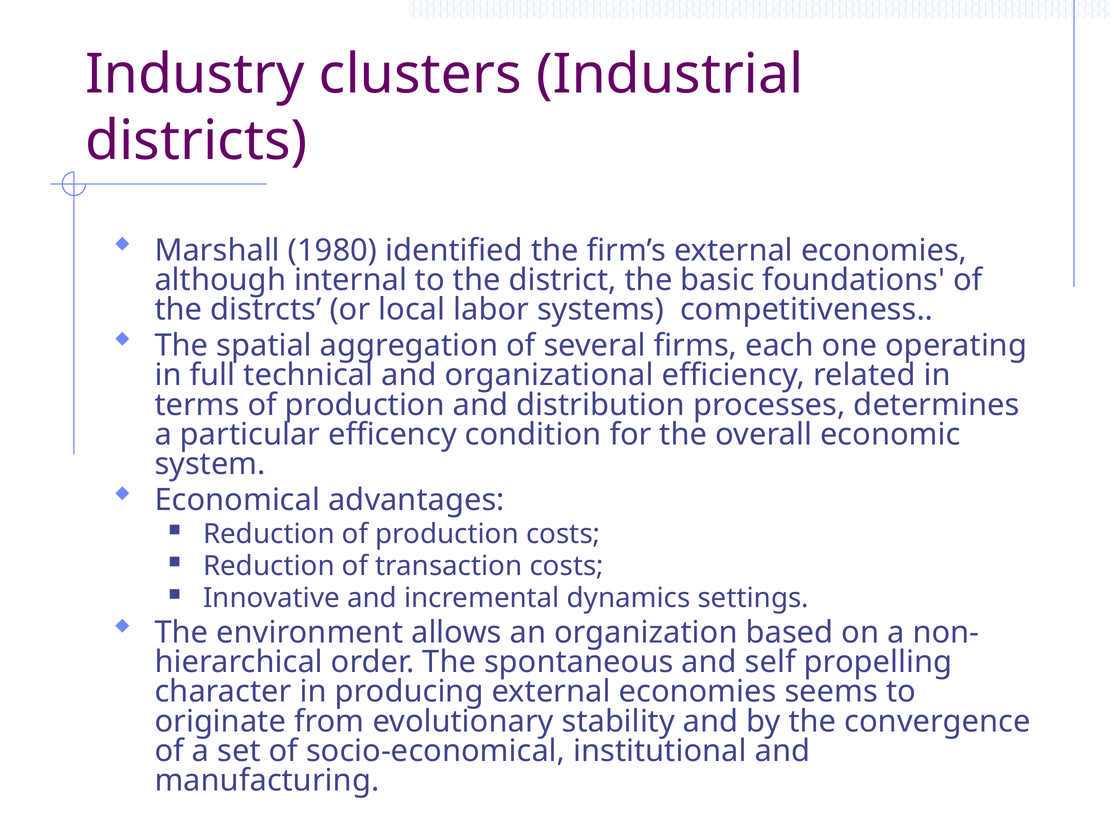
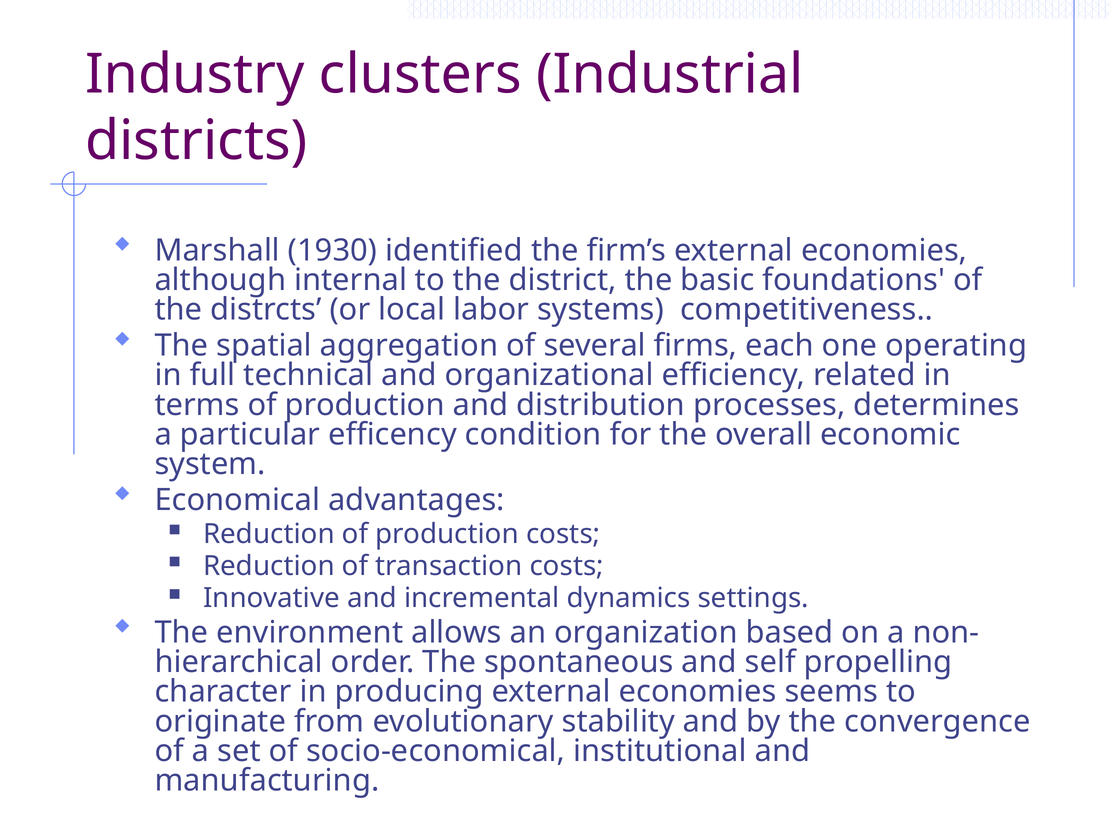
1980: 1980 -> 1930 (333, 251)
